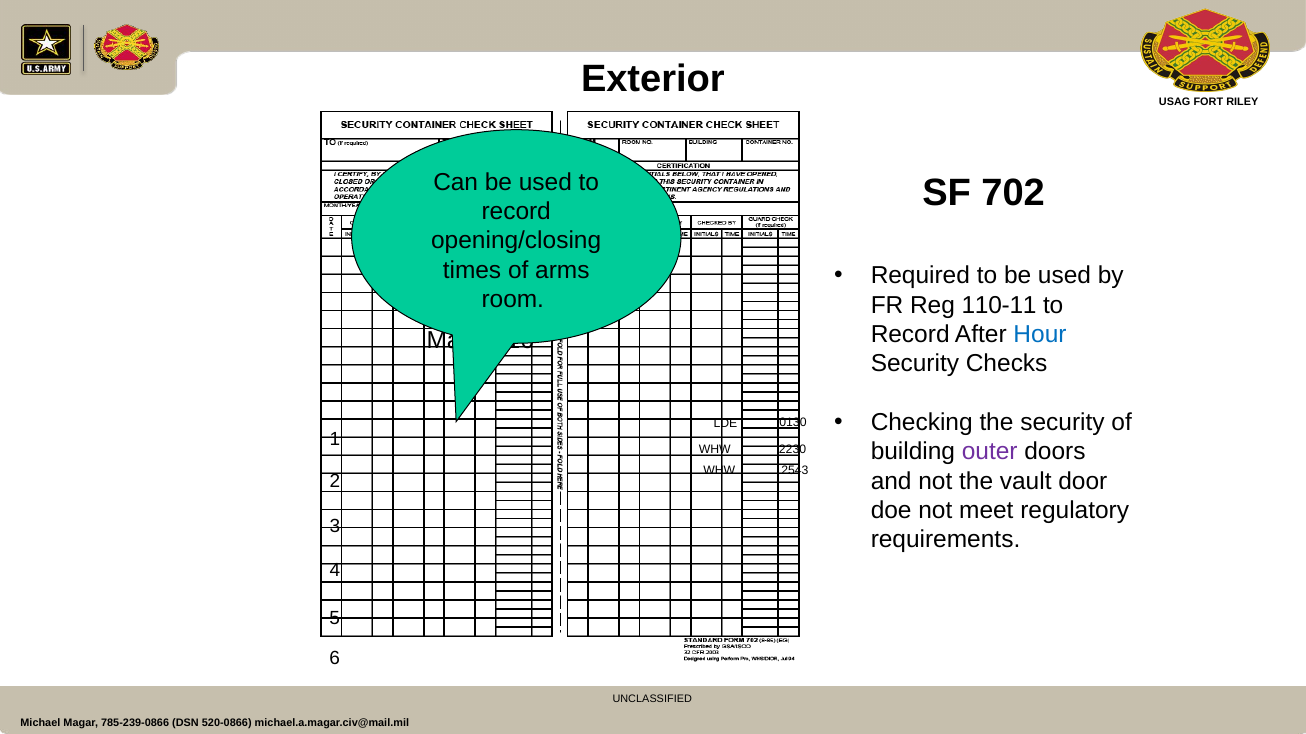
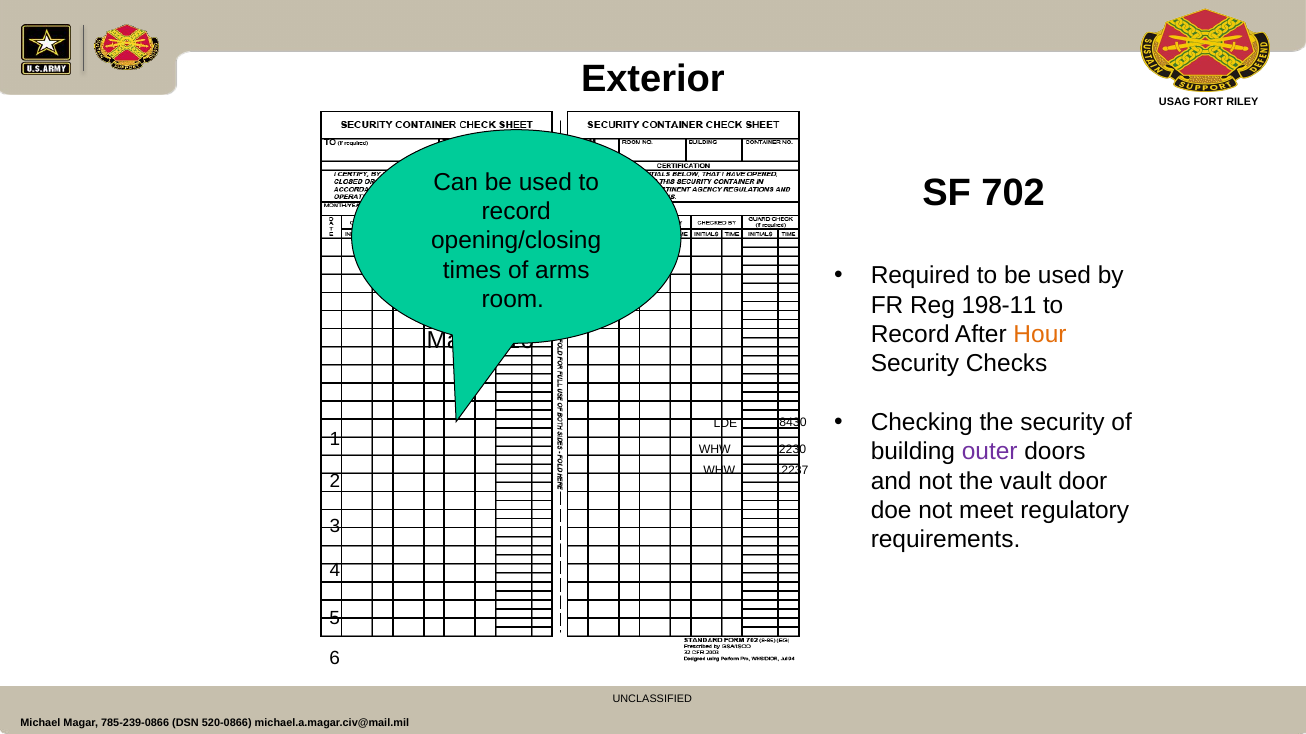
110-11: 110-11 -> 198-11 (999, 305)
Hour colour: blue -> orange (1040, 335)
0130: 0130 -> 8430 (793, 423)
2543: 2543 -> 2237 (795, 471)
